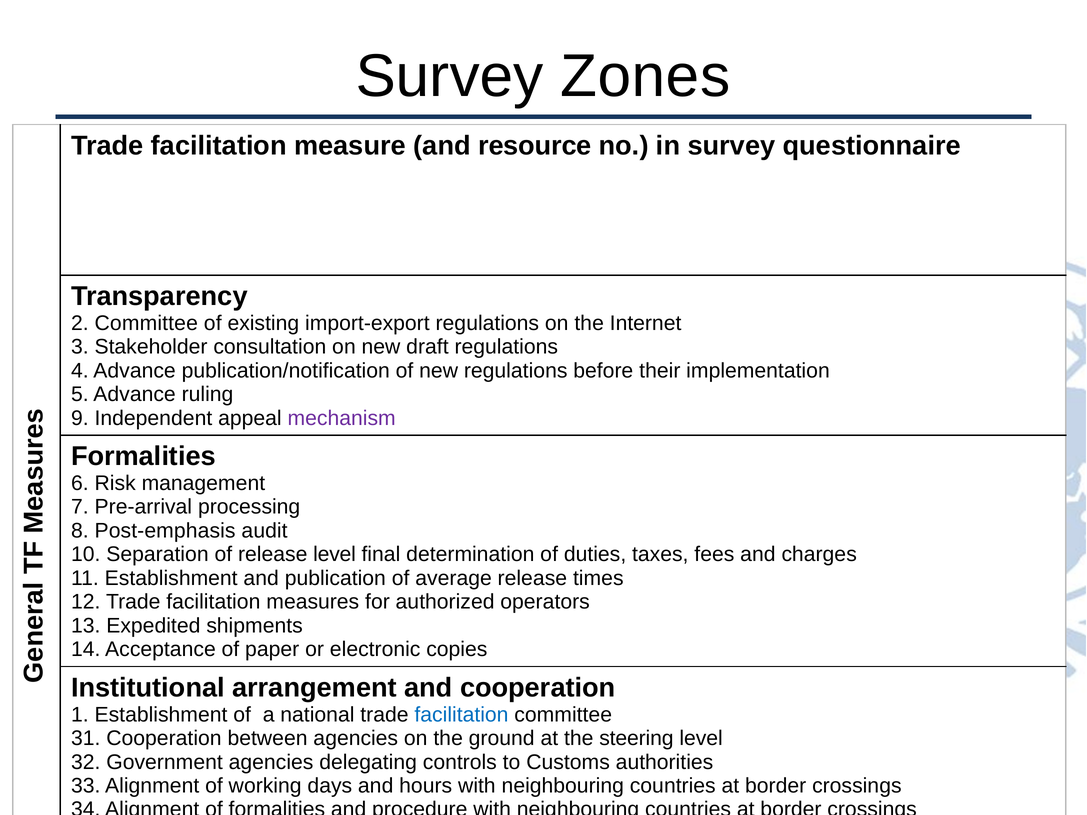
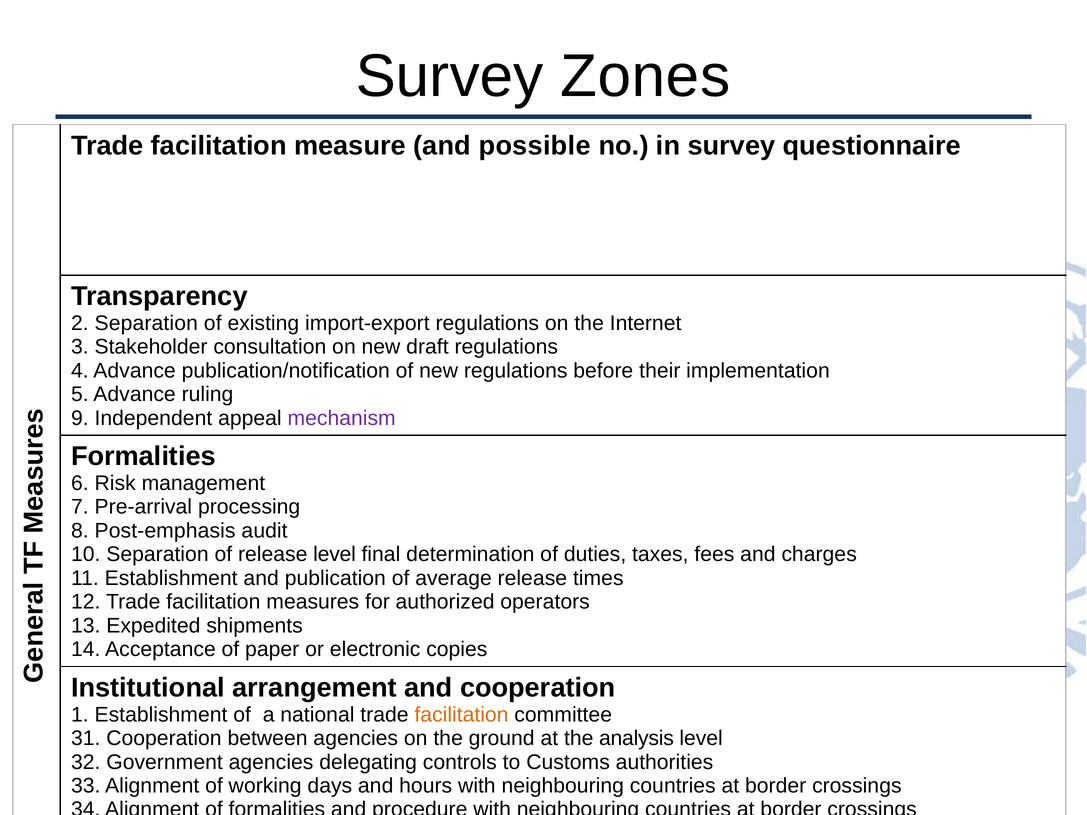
resource: resource -> possible (535, 146)
2 Committee: Committee -> Separation (146, 323)
facilitation colour: blue -> orange (461, 715)
steering: steering -> analysis (636, 739)
